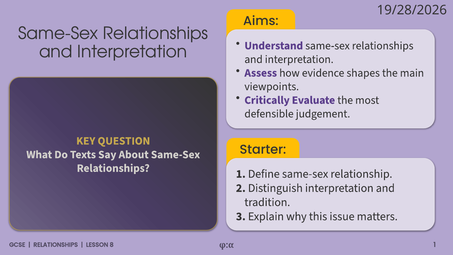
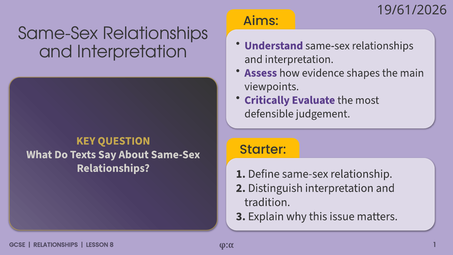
19/28/2026: 19/28/2026 -> 19/61/2026 (412, 10)
